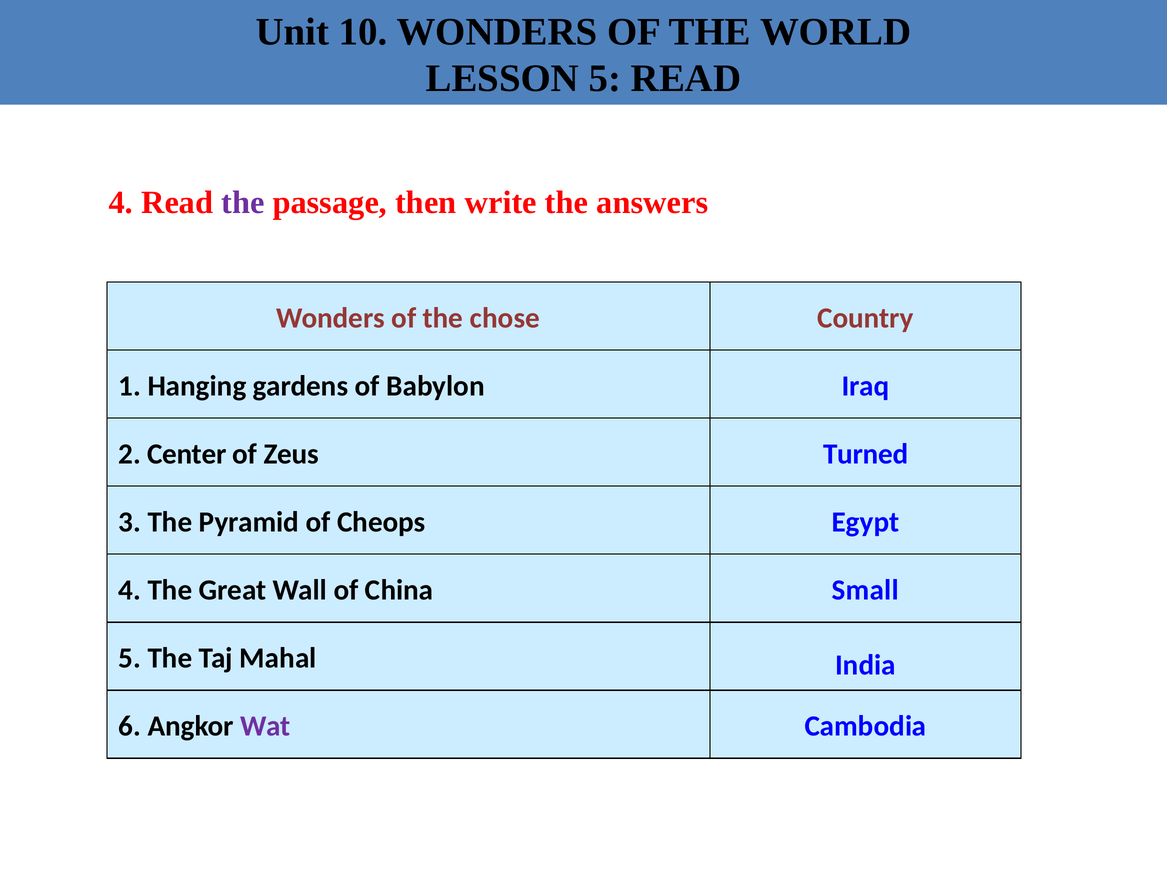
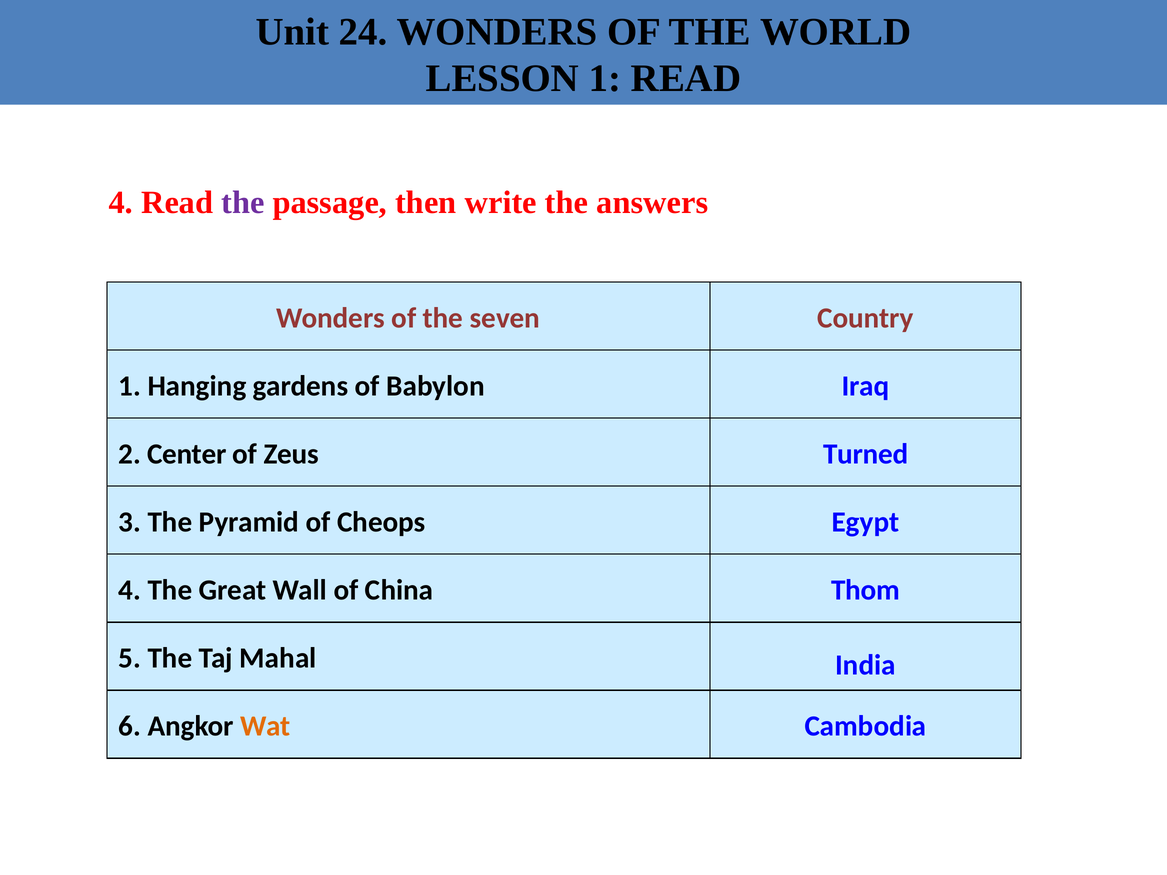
10: 10 -> 24 (363, 32)
LESSON 5: 5 -> 1 (605, 78)
chose: chose -> seven (505, 318)
Small: Small -> Thom (866, 590)
Wat colour: purple -> orange (265, 727)
